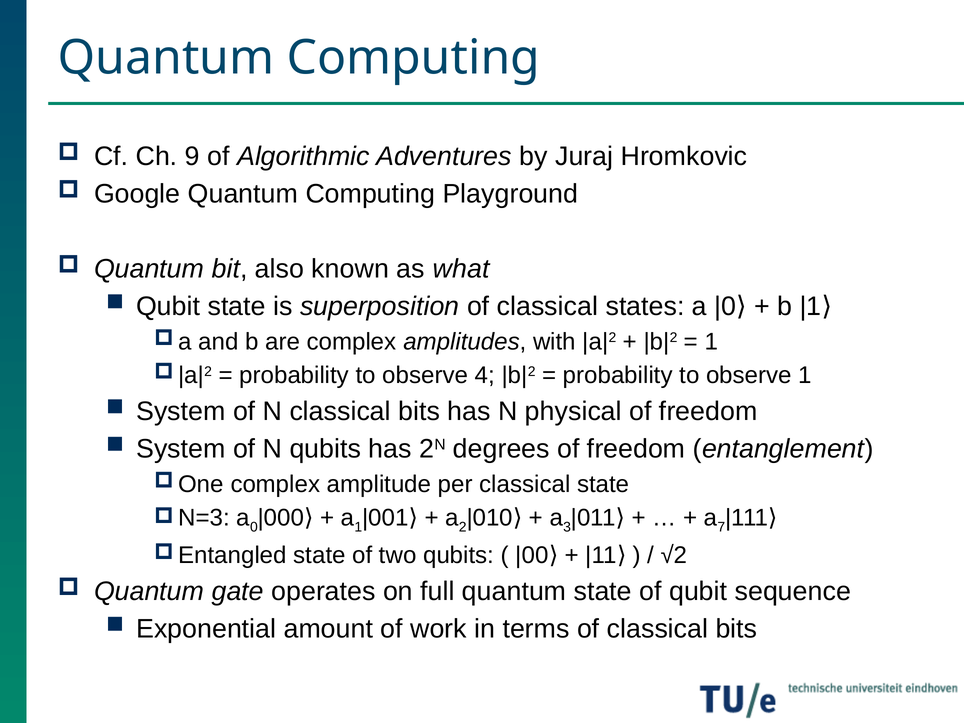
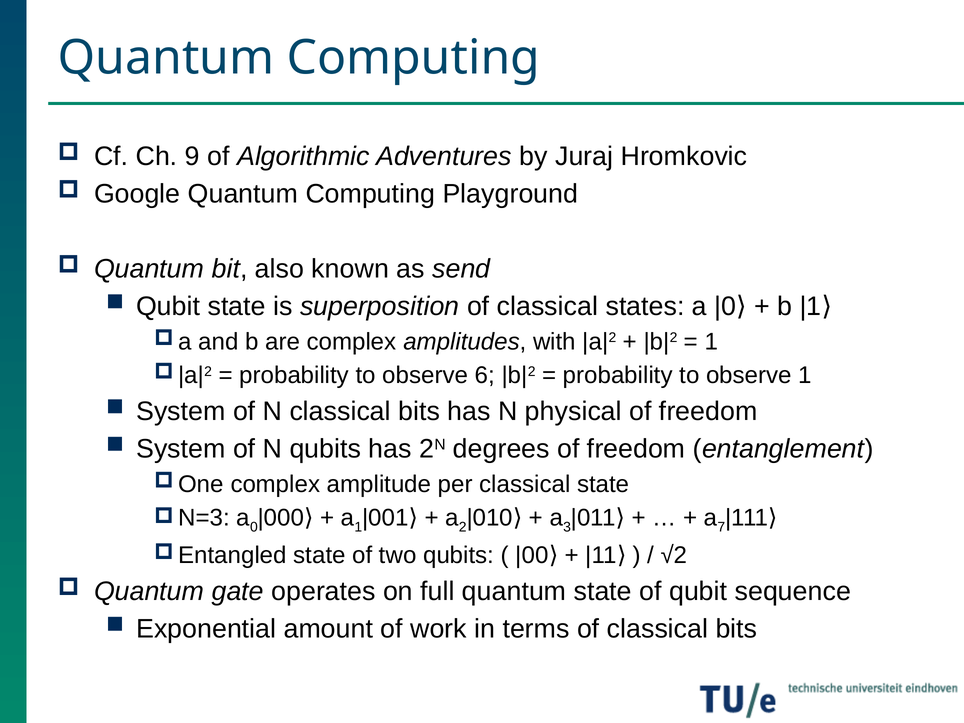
what: what -> send (461, 269)
4: 4 -> 6 (485, 375)
